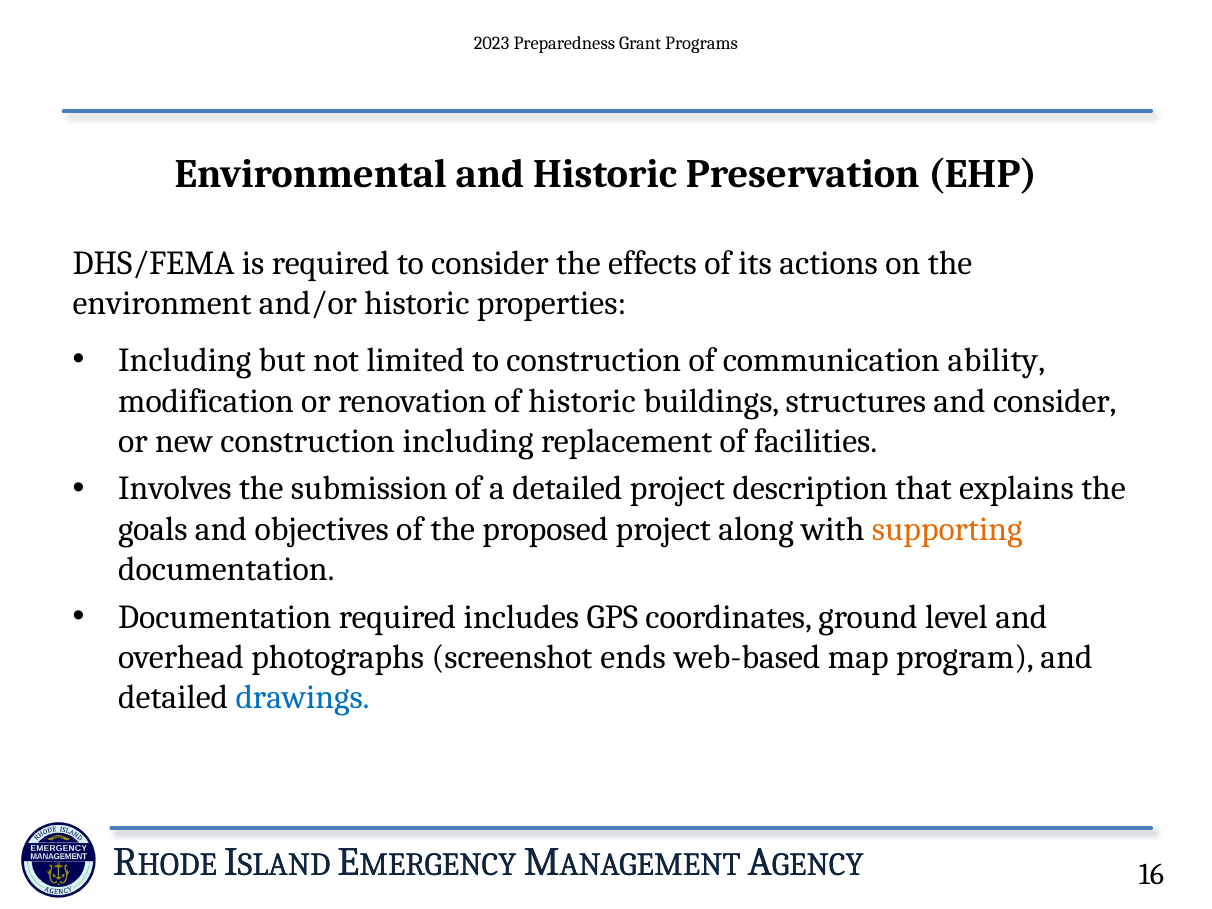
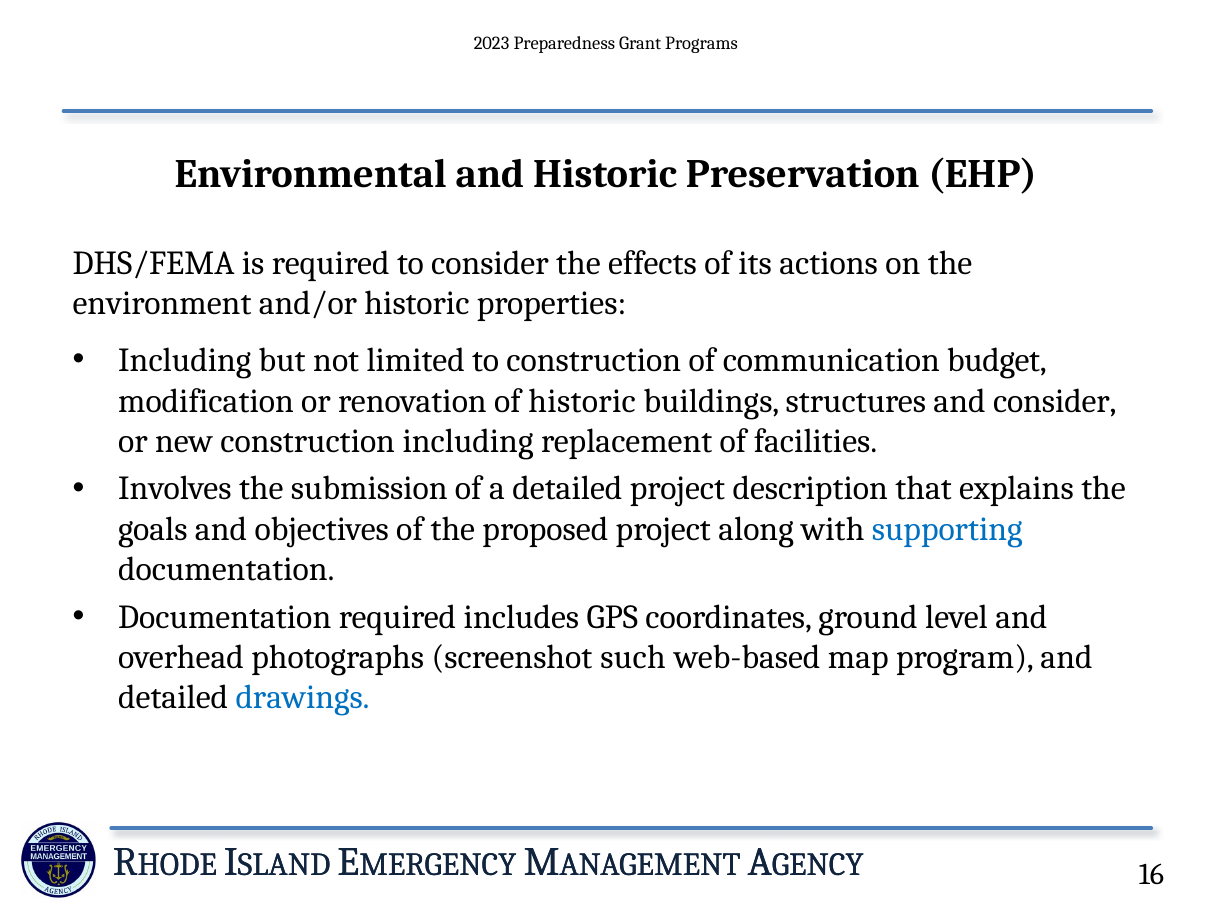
ability: ability -> budget (997, 361)
supporting colour: orange -> blue (947, 529)
ends: ends -> such (633, 657)
